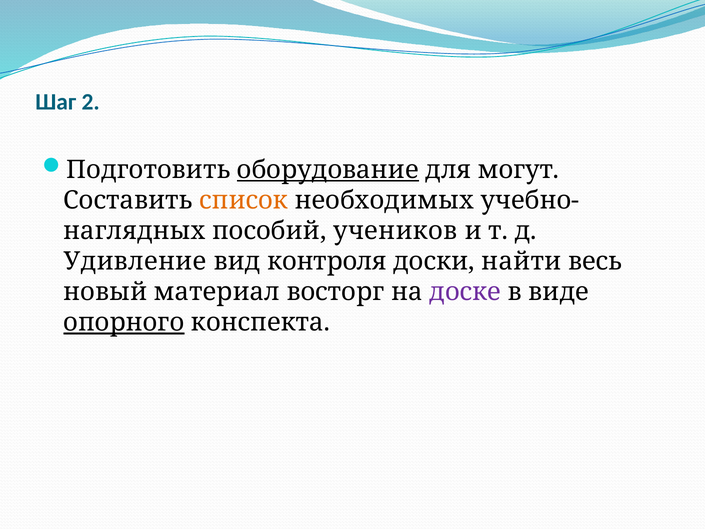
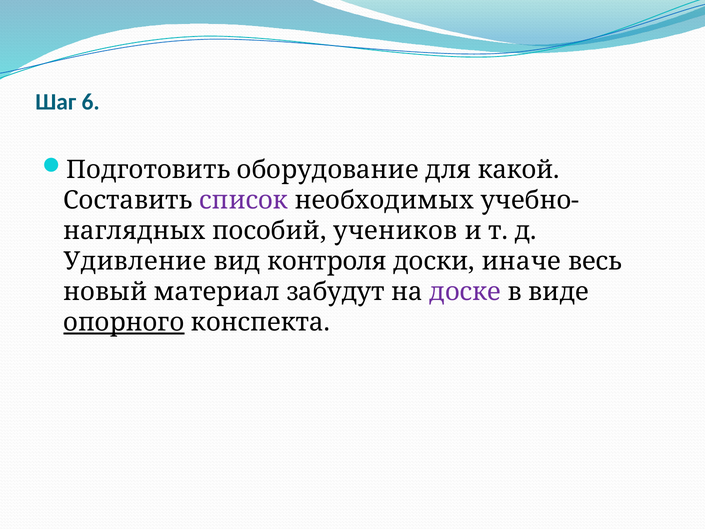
2: 2 -> 6 (91, 102)
оборудование underline: present -> none (328, 170)
могут: могут -> какой (519, 170)
список colour: orange -> purple (244, 200)
найти: найти -> иначе (521, 261)
восторг: восторг -> забудут (336, 292)
